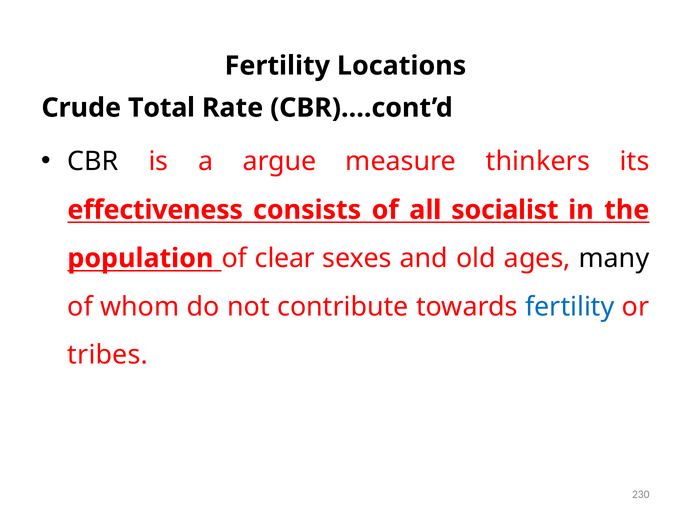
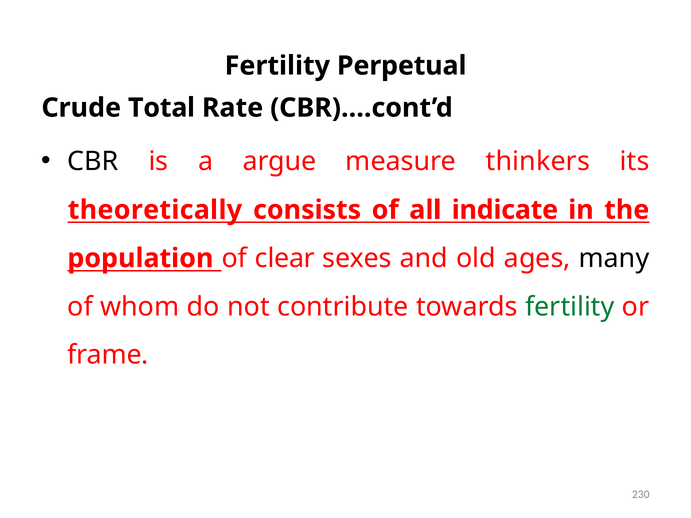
Locations: Locations -> Perpetual (402, 66)
effectiveness: effectiveness -> theoretically (155, 210)
socialist: socialist -> indicate (505, 210)
fertility colour: blue -> green (570, 307)
tribes: tribes -> frame (108, 355)
